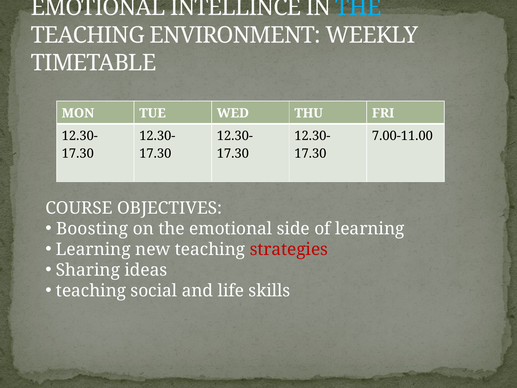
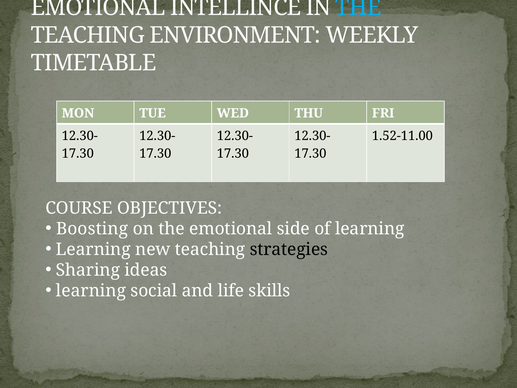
7.00-11.00: 7.00-11.00 -> 1.52-11.00 (402, 136)
strategies colour: red -> black (289, 249)
teaching: teaching -> learning (91, 291)
